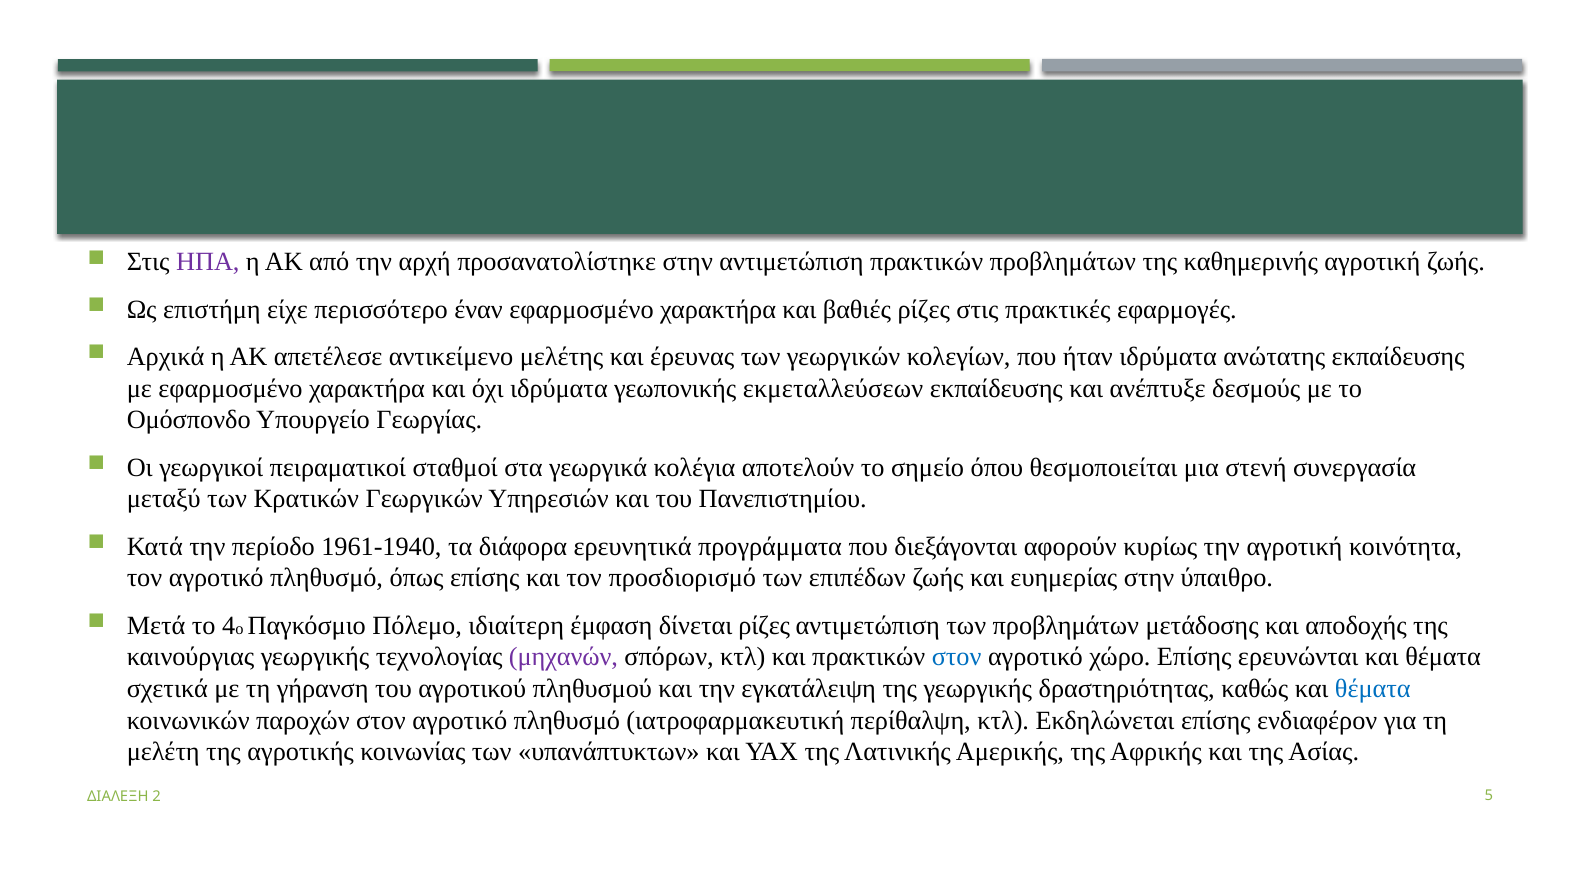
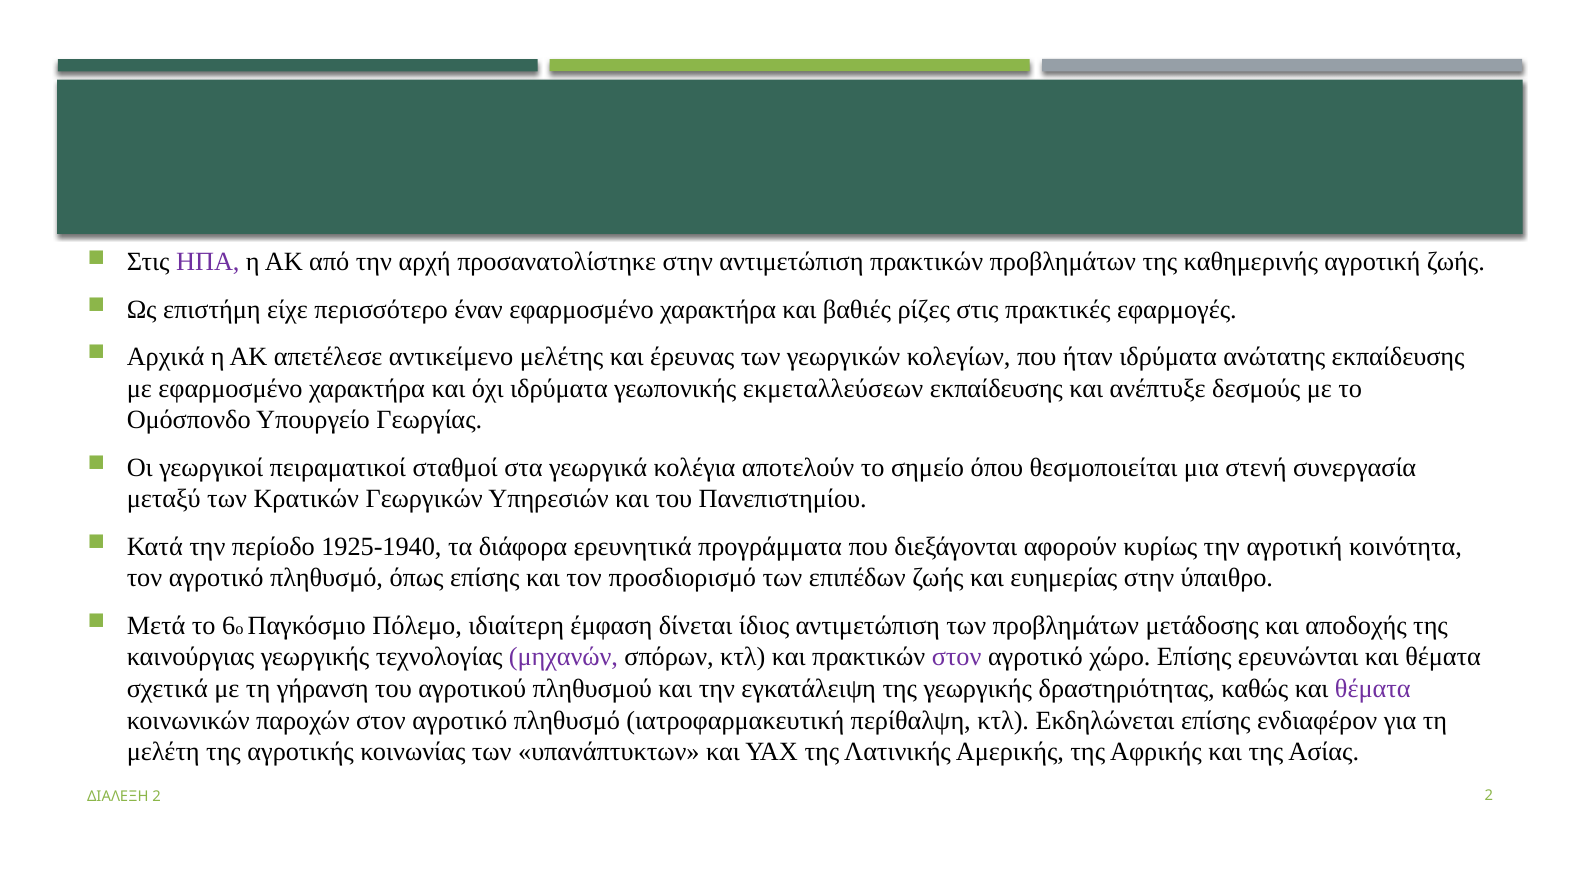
1961-1940: 1961-1940 -> 1925-1940 (381, 547)
4: 4 -> 6 (229, 626)
δίνεται ρίζες: ρίζες -> ίδιος (764, 626)
στον colour: blue -> purple (957, 657)
θέματα colour: blue -> purple (1373, 689)
2 5: 5 -> 2 (1489, 795)
